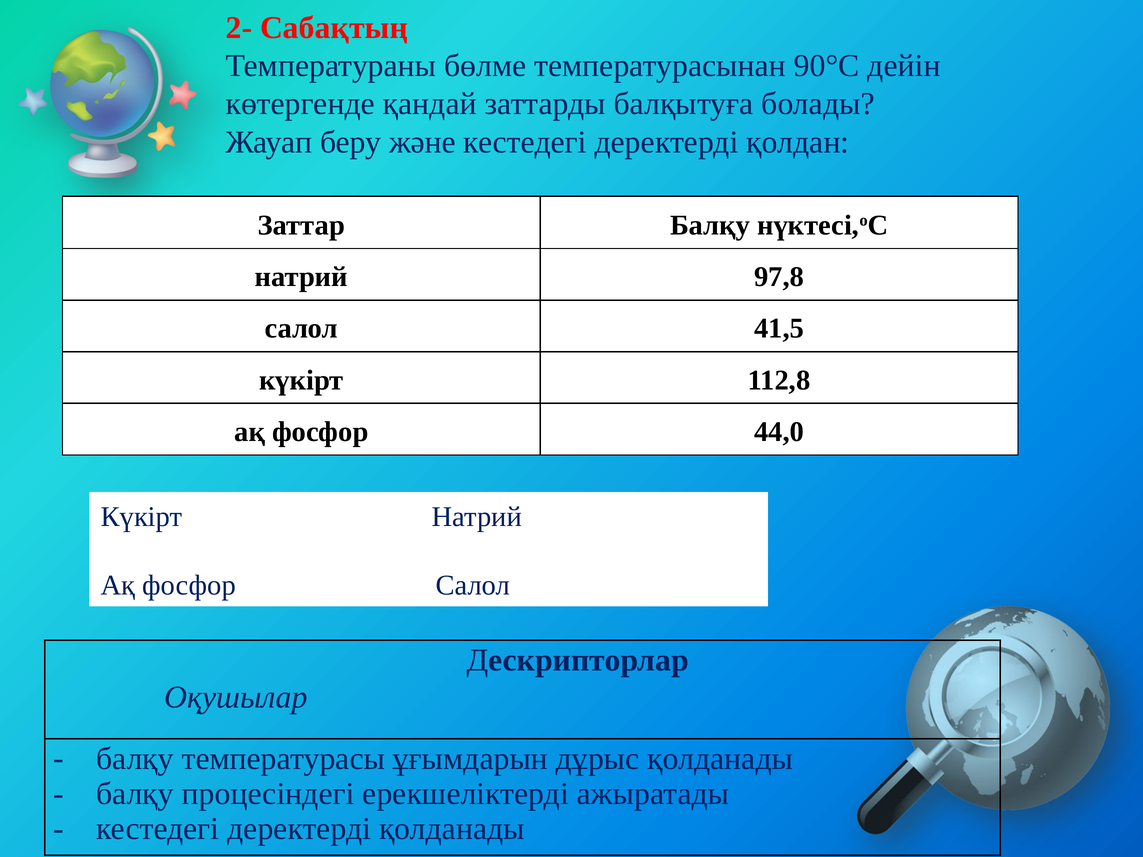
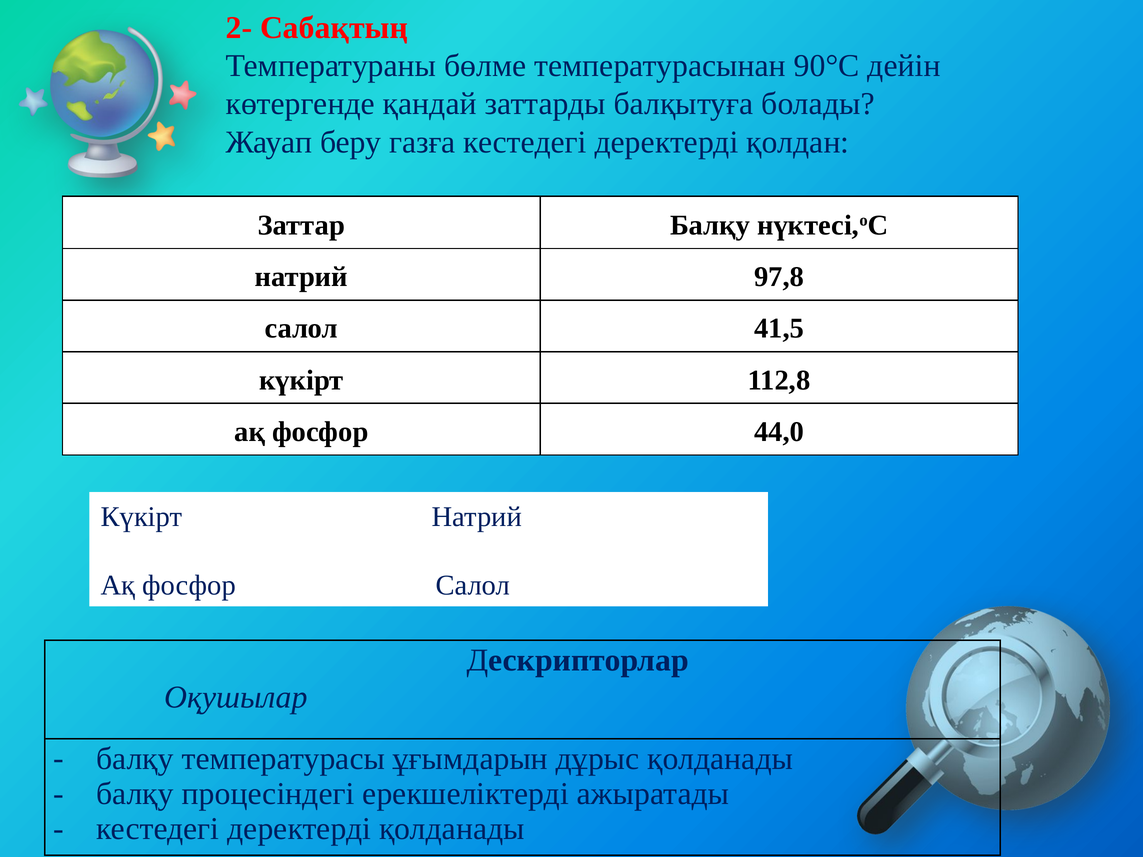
және: және -> газға (422, 142)
